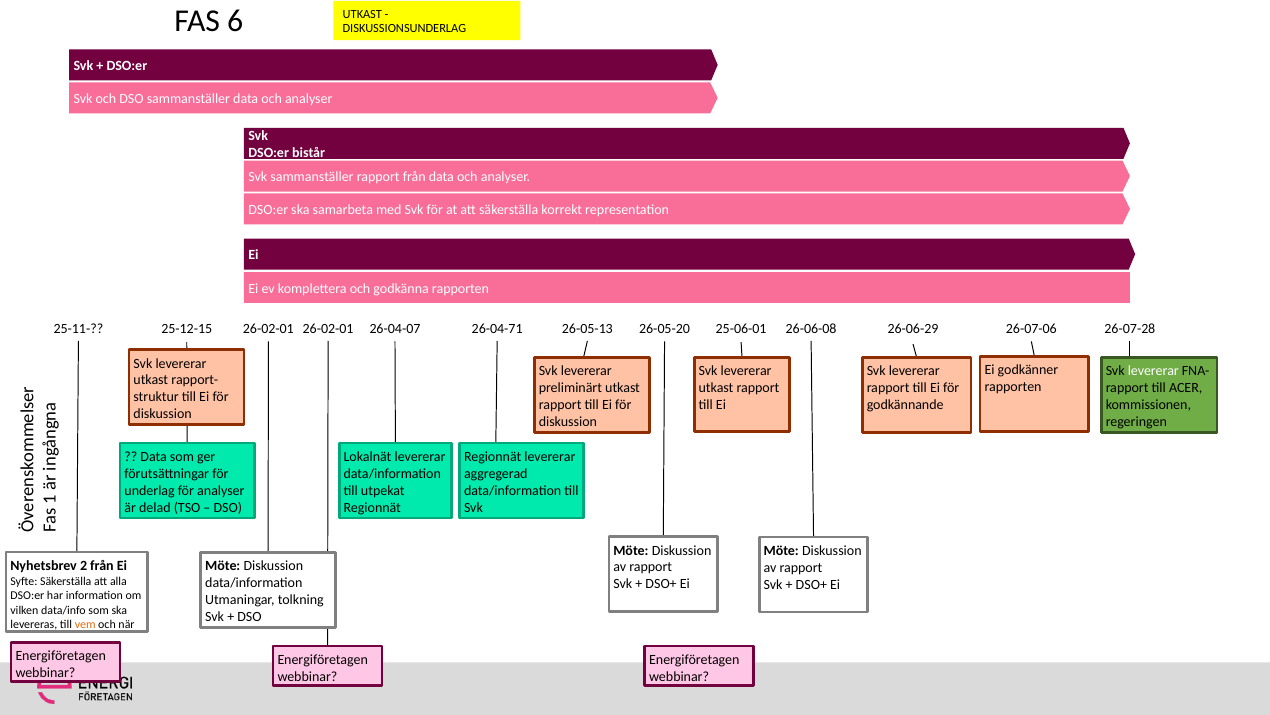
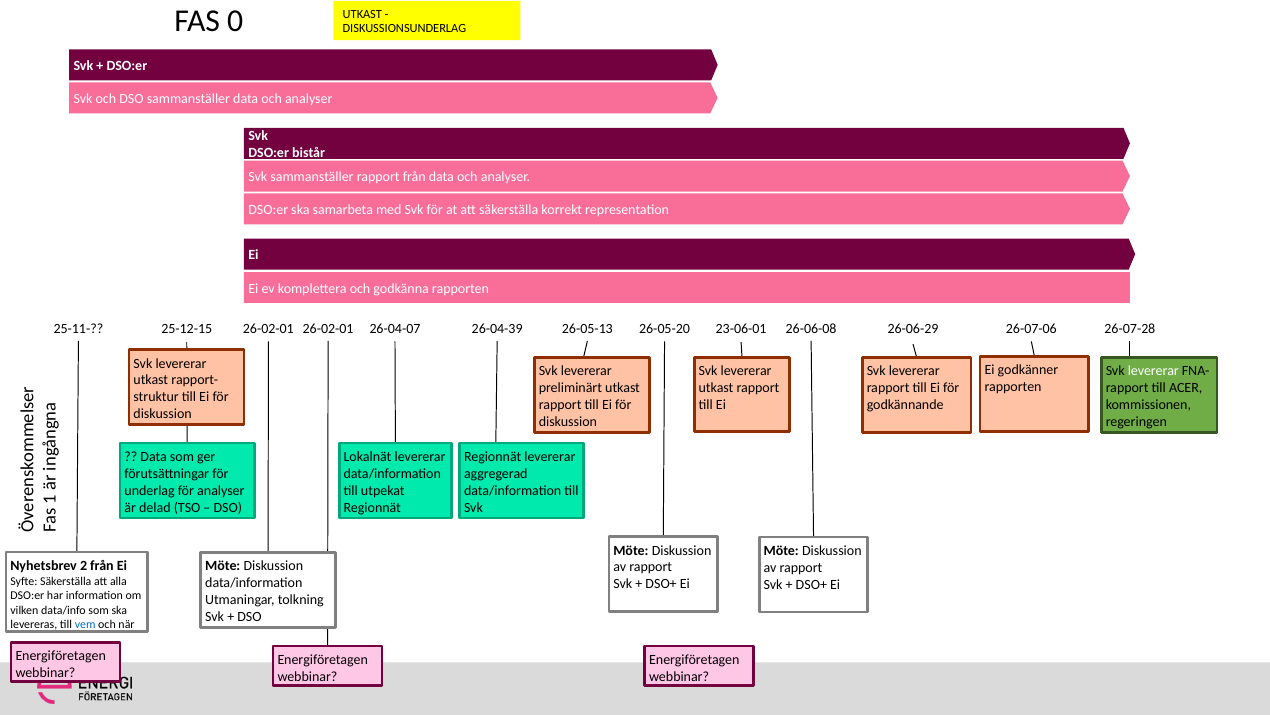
6: 6 -> 0 (235, 21)
26-04-71: 26-04-71 -> 26-04-39 (497, 329)
25-06-01: 25-06-01 -> 23-06-01 (741, 329)
vem colour: orange -> blue (85, 624)
